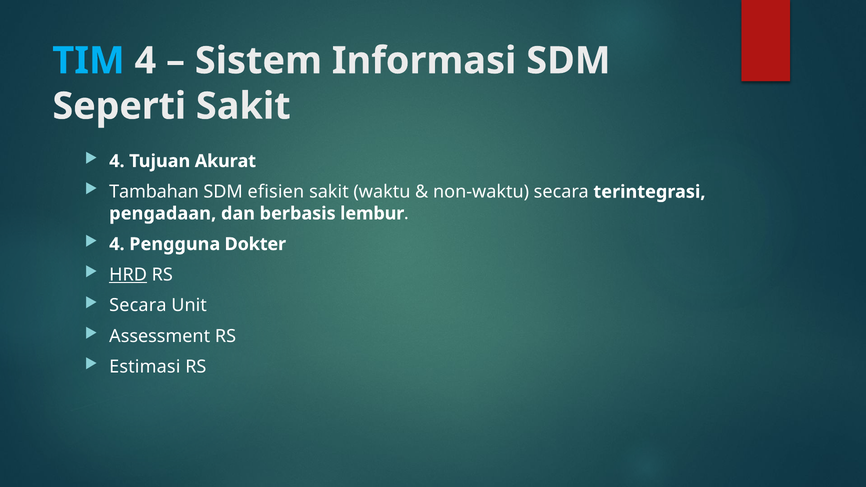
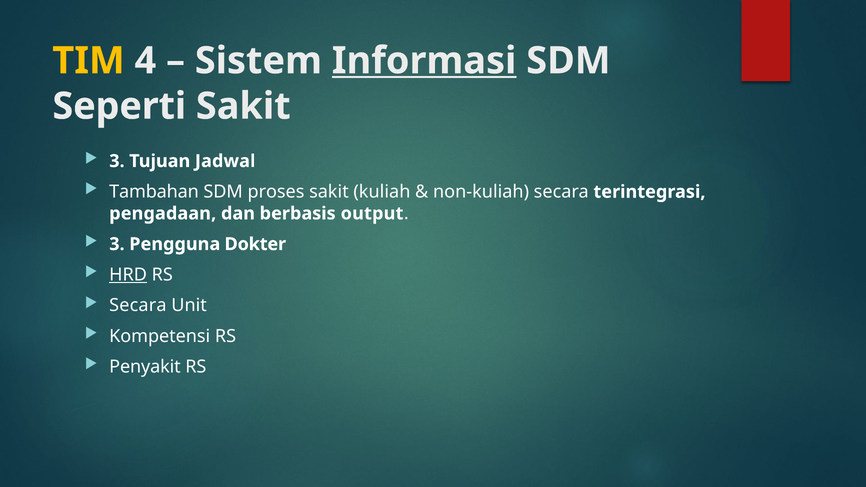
TIM colour: light blue -> yellow (89, 61)
Informasi underline: none -> present (424, 61)
4: 4 -> 3 (117, 161)
Akurat: Akurat -> Jadwal (225, 161)
efisien: efisien -> proses (276, 192)
waktu: waktu -> kuliah (382, 192)
non-waktu: non-waktu -> non-kuliah (481, 192)
lembur: lembur -> output (372, 214)
4: 4 -> 3 (117, 244)
Assessment: Assessment -> Kompetensi (160, 336)
Estimasi: Estimasi -> Penyakit (145, 367)
